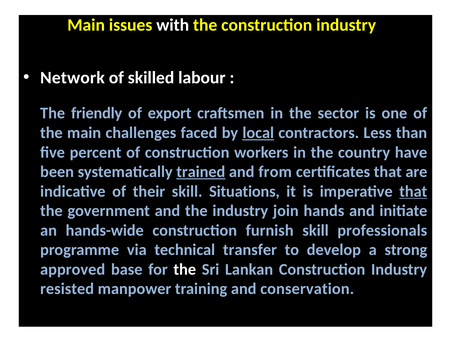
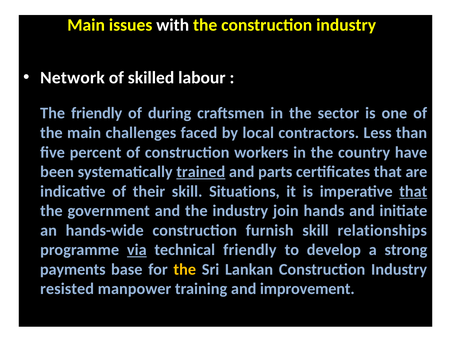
export: export -> during (170, 113)
local underline: present -> none (258, 133)
from: from -> parts (275, 172)
professionals: professionals -> relationships (382, 231)
via underline: none -> present (137, 250)
technical transfer: transfer -> friendly (250, 250)
approved: approved -> payments (73, 270)
the colour: white -> yellow (185, 270)
conservation: conservation -> improvement (307, 289)
